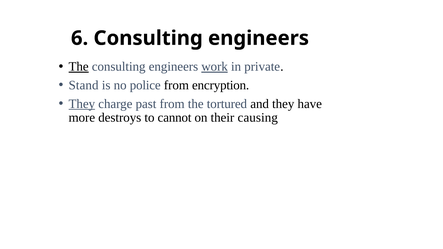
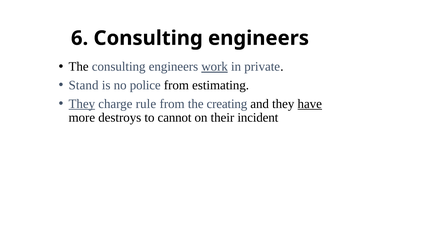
The underline: present -> none (79, 67)
encryption: encryption -> estimating (221, 85)
past: past -> rule (146, 104)
tortured: tortured -> creating (227, 104)
have underline: none -> present (310, 104)
causing: causing -> incident (258, 118)
